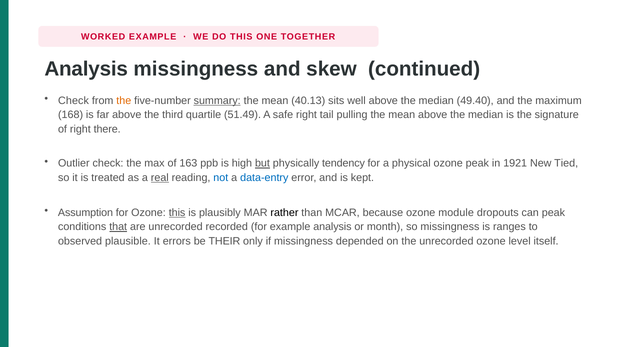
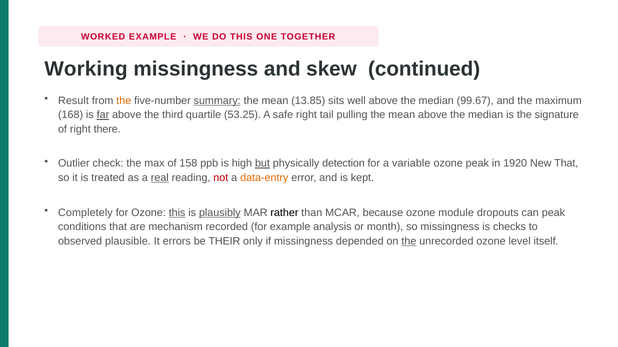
Analysis: Analysis -> Working (86, 69)
Check: Check -> Result (74, 101)
40.13: 40.13 -> 13.85 (308, 101)
49.40: 49.40 -> 99.67 (475, 101)
far underline: none -> present (103, 115)
51.49: 51.49 -> 53.25 (243, 115)
163: 163 -> 158 (188, 164)
tendency: tendency -> detection (343, 164)
physical: physical -> variable (411, 164)
1921: 1921 -> 1920 (515, 164)
New Tied: Tied -> That (566, 164)
not colour: blue -> red (221, 178)
data-entry colour: blue -> orange (264, 178)
Assumption: Assumption -> Completely (85, 213)
plausibly underline: none -> present (220, 213)
that underline: present -> none (118, 227)
are unrecorded: unrecorded -> mechanism (176, 227)
ranges: ranges -> checks (509, 227)
the underline: none -> present (409, 242)
